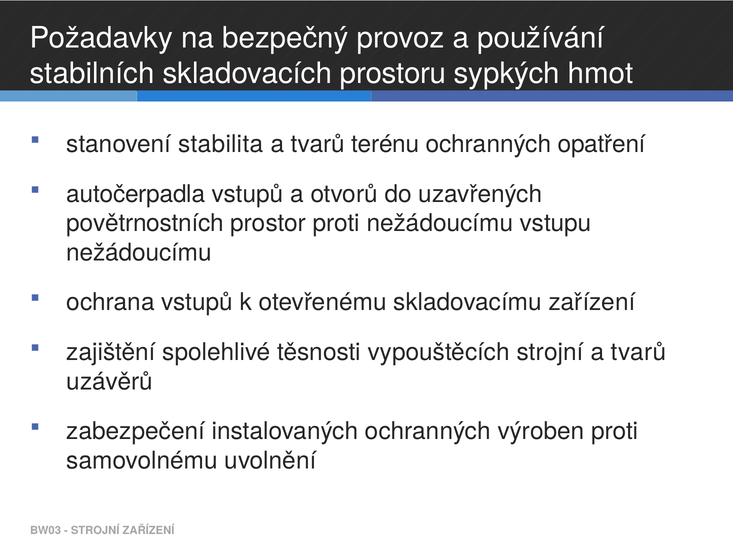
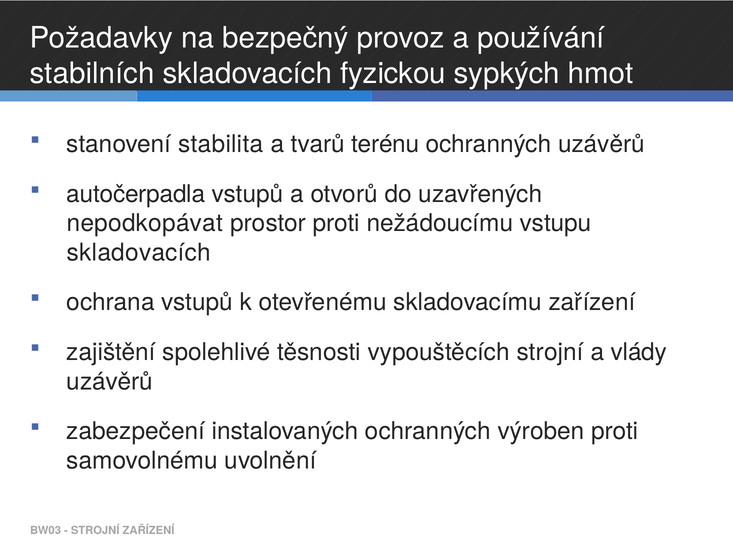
prostoru: prostoru -> fyzickou (393, 73)
ochranných opatření: opatření -> uzávěrů (602, 144)
povětrnostních: povětrnostních -> nepodkopávat (145, 223)
nežádoucímu: nežádoucímu -> skladovacích (139, 253)
tvarů: tvarů -> vlády (639, 352)
